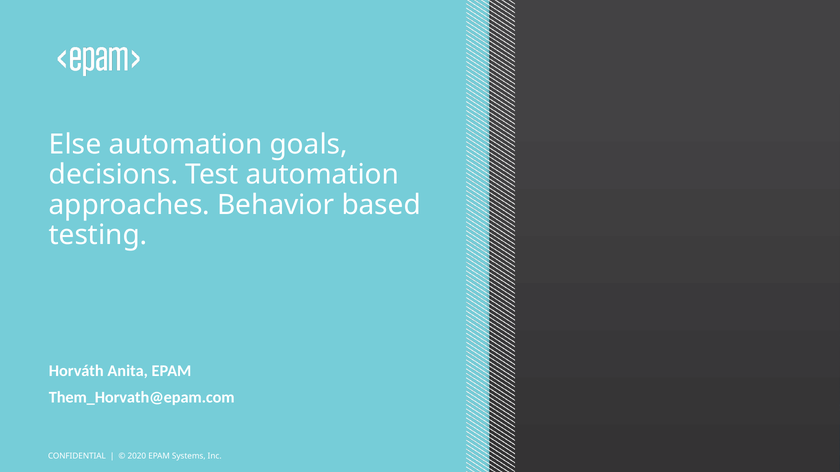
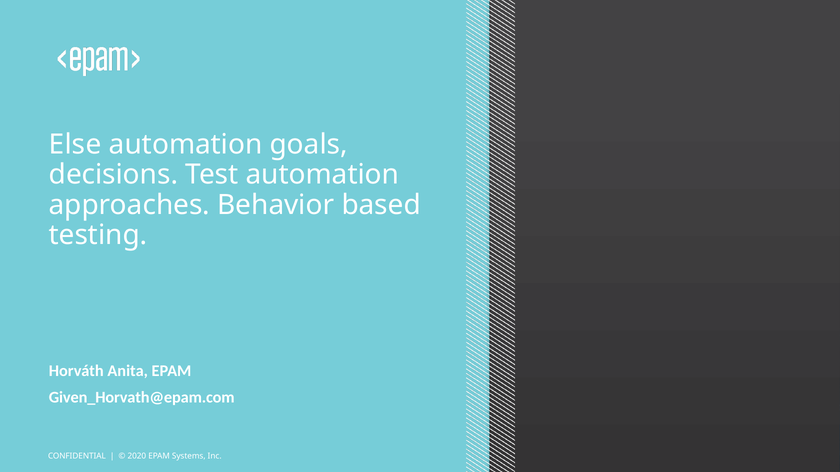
Them_Horvath@epam.com: Them_Horvath@epam.com -> Given_Horvath@epam.com (142, 398)
